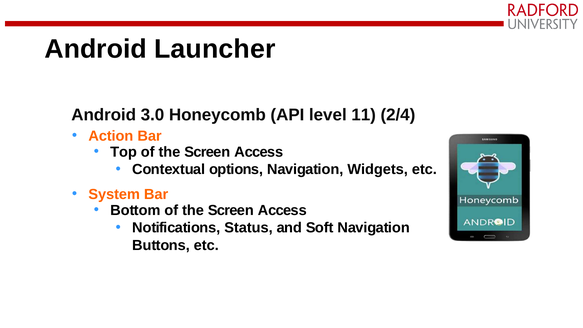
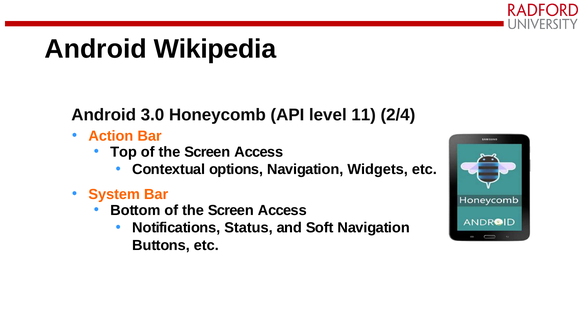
Launcher: Launcher -> Wikipedia (215, 49)
